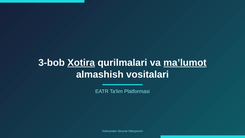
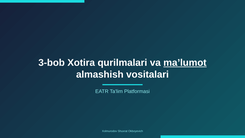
Xotira underline: present -> none (81, 63)
